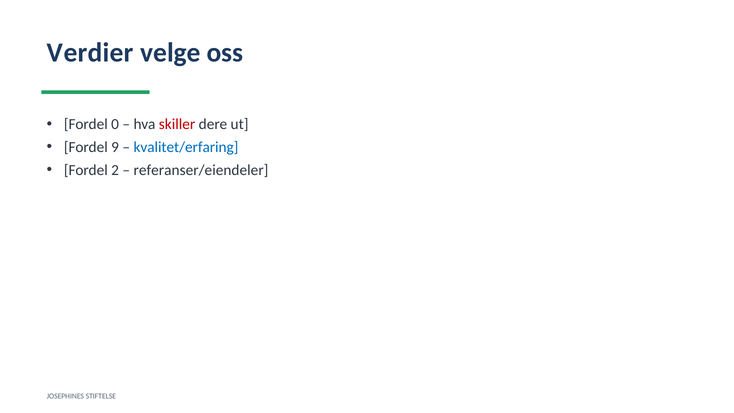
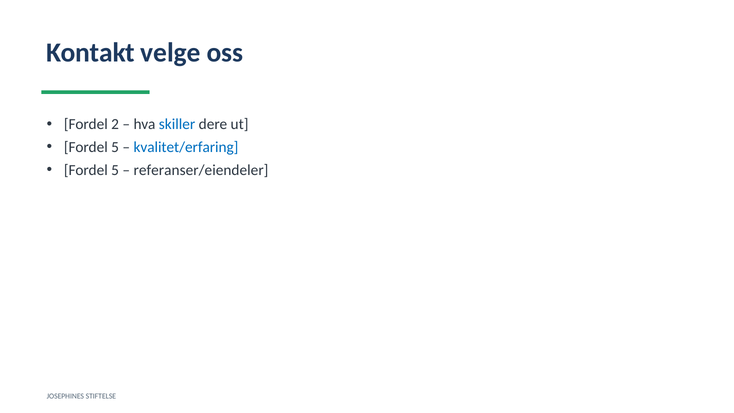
Verdier: Verdier -> Kontakt (91, 52)
0: 0 -> 2 (115, 124)
skiller colour: red -> blue (177, 124)
9: 9 -> 5 (115, 147)
2: 2 -> 5 (115, 170)
